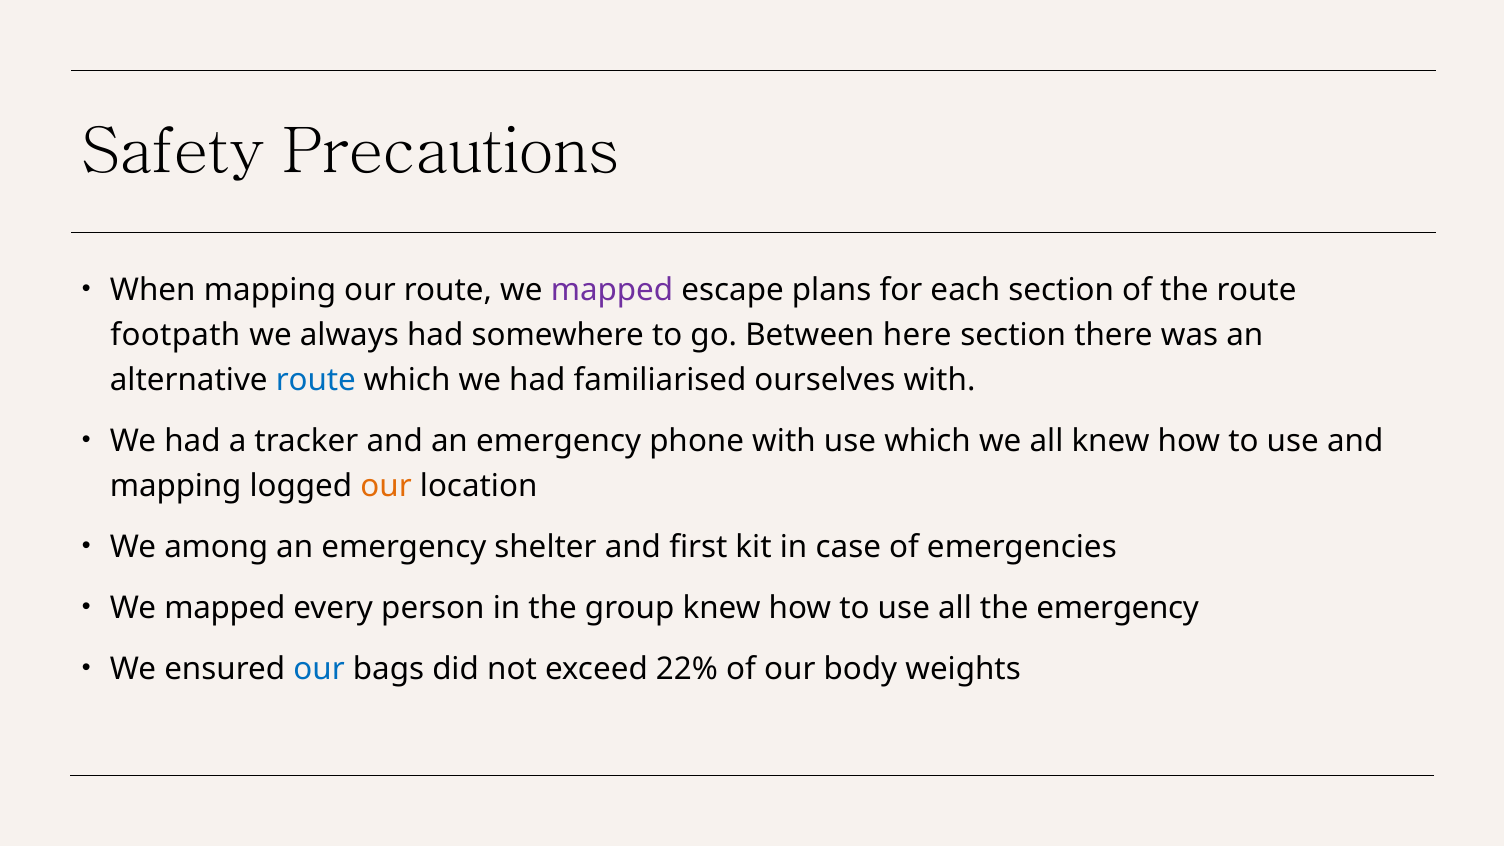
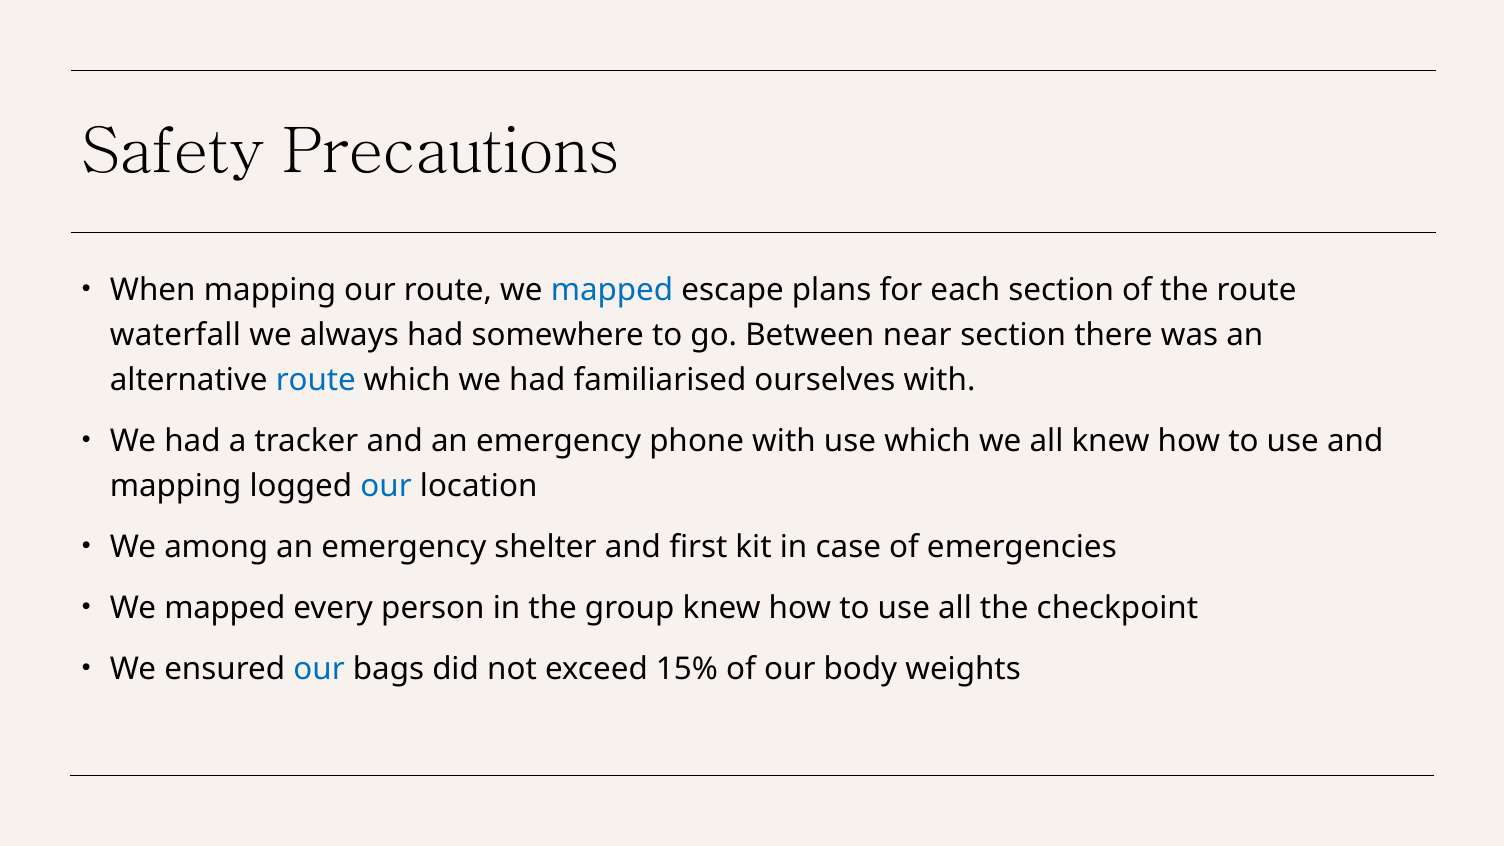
mapped colour: purple -> blue (612, 290)
footpath: footpath -> waterfall (175, 335)
here: here -> near (917, 335)
our colour: orange -> blue (386, 487)
the emergency: emergency -> checkpoint (1117, 608)
22%: 22% -> 15% (687, 669)
